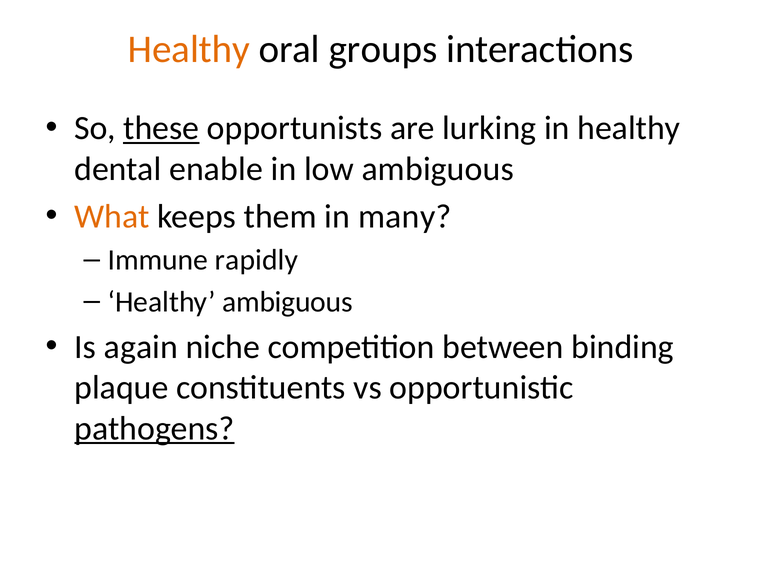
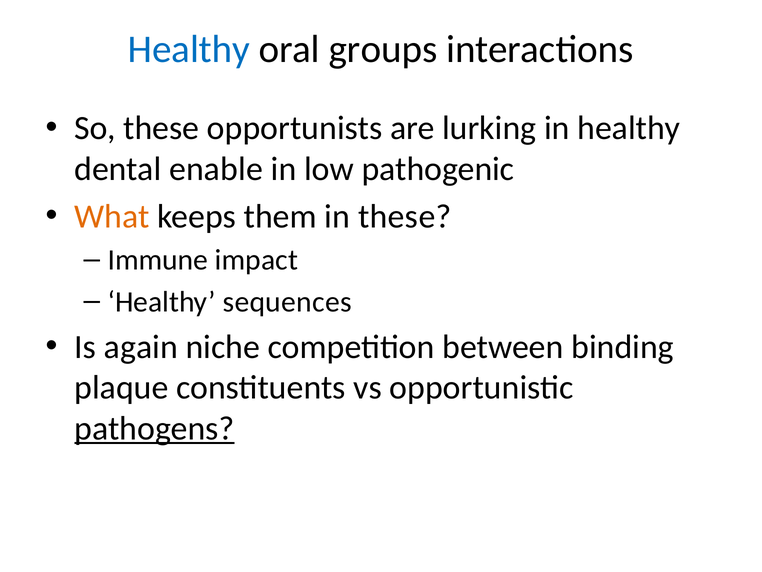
Healthy colour: orange -> blue (189, 49)
these underline: present -> none (161, 128)
low ambiguous: ambiguous -> pathogenic (438, 169)
in many: many -> these (405, 216)
rapidly: rapidly -> impact (256, 260)
Healthy ambiguous: ambiguous -> sequences (287, 301)
